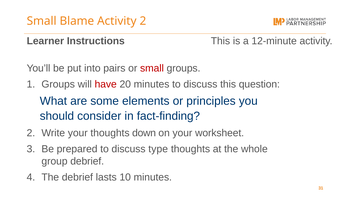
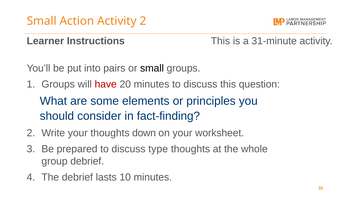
Blame: Blame -> Action (77, 21)
12-minute: 12-minute -> 31-minute (274, 41)
small colour: red -> black (152, 68)
